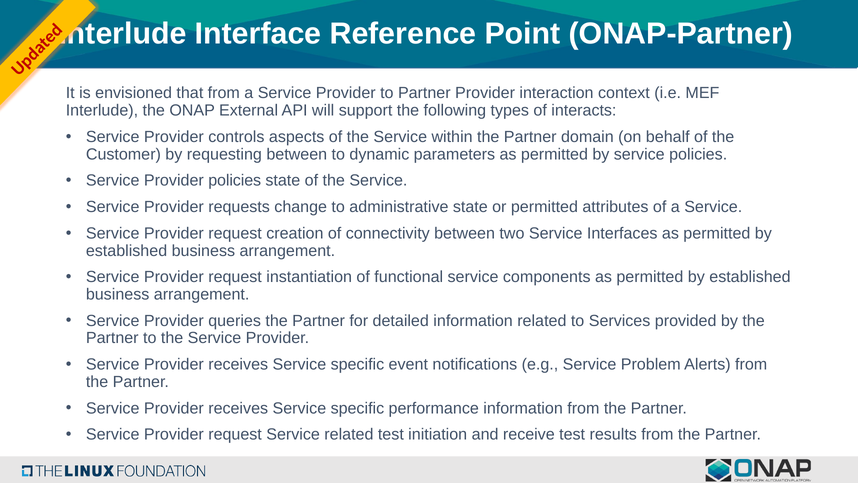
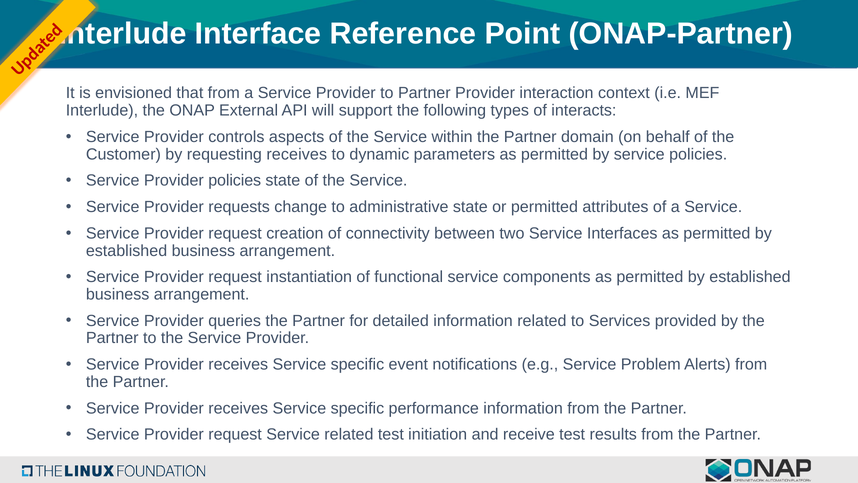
requesting between: between -> receives (297, 154)
